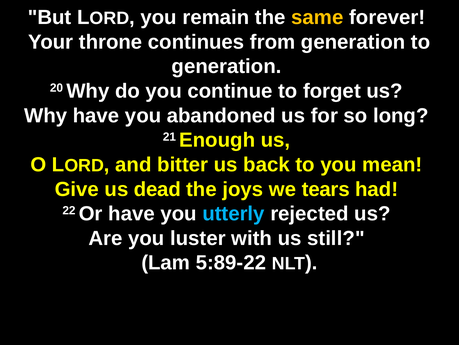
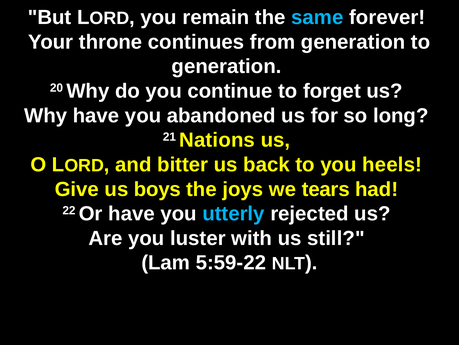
same colour: yellow -> light blue (317, 17)
Enough: Enough -> Nations (217, 140)
mean: mean -> heels (392, 164)
dead: dead -> boys (157, 189)
5:89-22: 5:89-22 -> 5:59-22 (231, 262)
